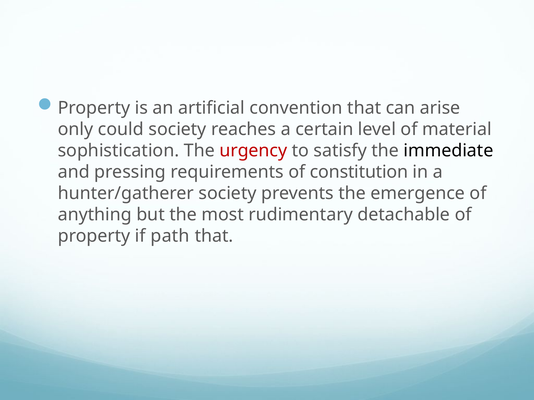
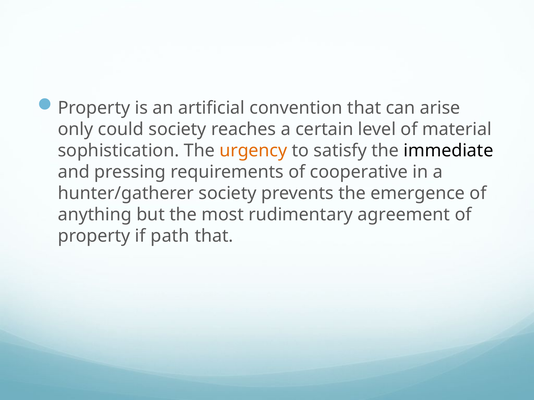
urgency colour: red -> orange (253, 151)
constitution: constitution -> cooperative (359, 172)
detachable: detachable -> agreement (404, 215)
